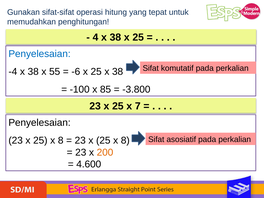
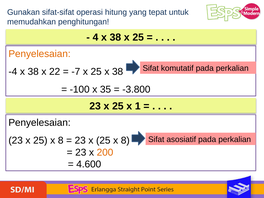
Penyelesaian colour: blue -> orange (40, 54)
55: 55 -> 22 (55, 72)
-6: -6 -> -7 (76, 72)
85: 85 -> 35 (106, 89)
7: 7 -> 1 (138, 106)
